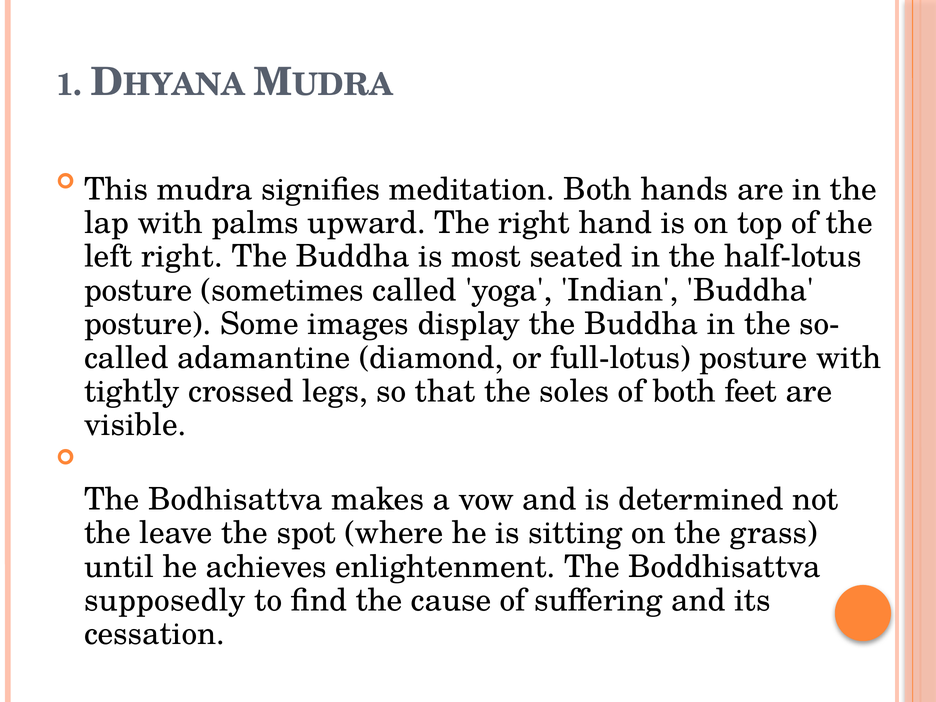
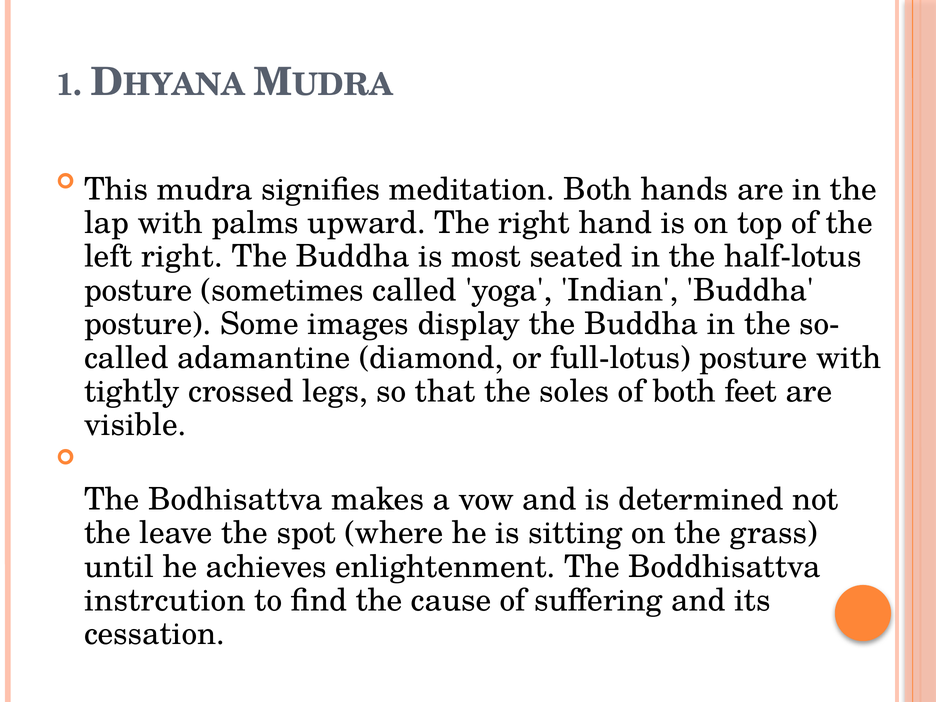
supposedly: supposedly -> instrcution (165, 600)
